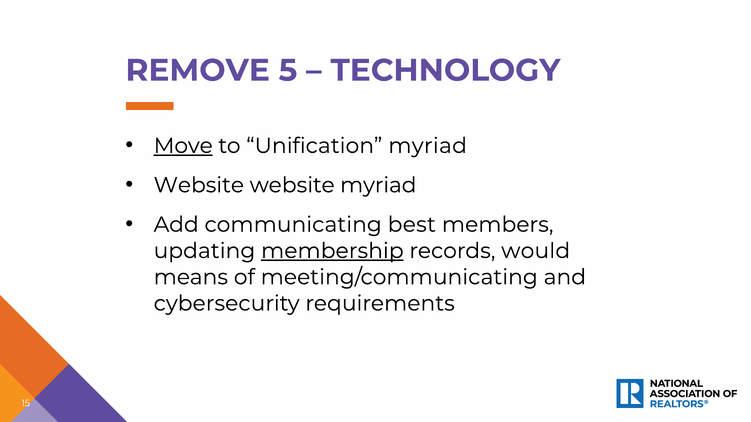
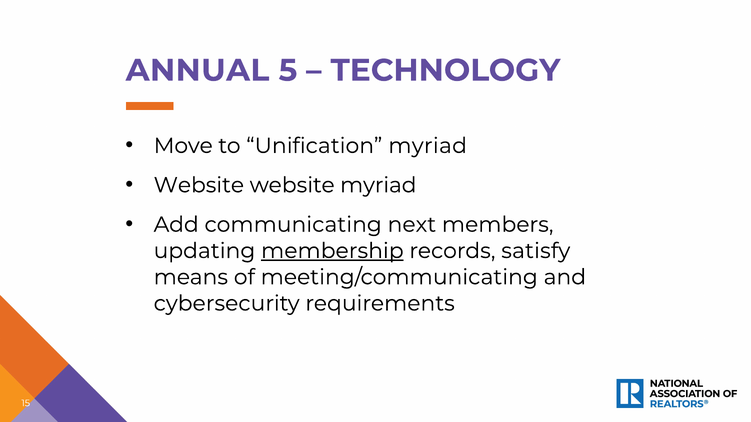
REMOVE: REMOVE -> ANNUAL (197, 70)
Move underline: present -> none (183, 146)
best: best -> next (412, 225)
would: would -> satisfy (536, 251)
